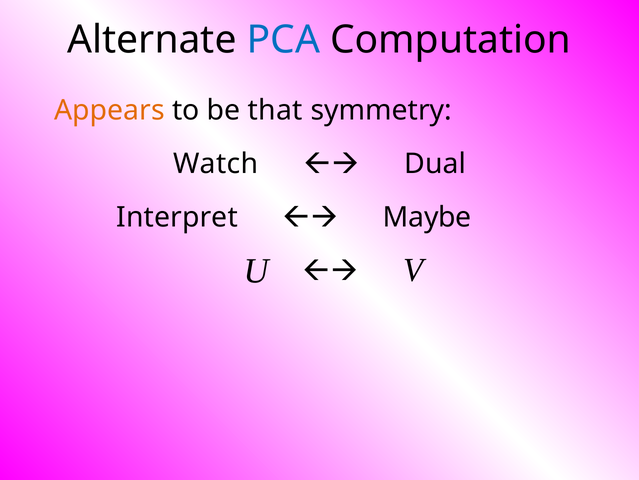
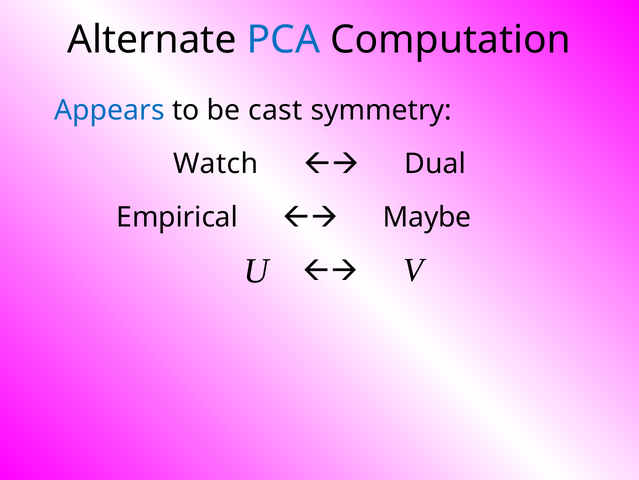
Appears colour: orange -> blue (110, 110)
that: that -> cast (275, 110)
Interpret: Interpret -> Empirical (177, 217)
